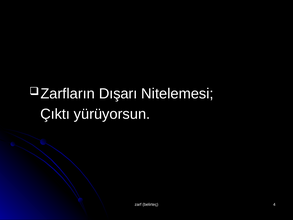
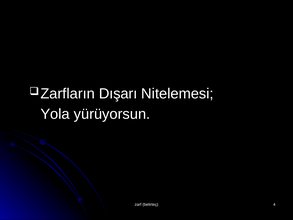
Çıktı: Çıktı -> Yola (55, 114)
